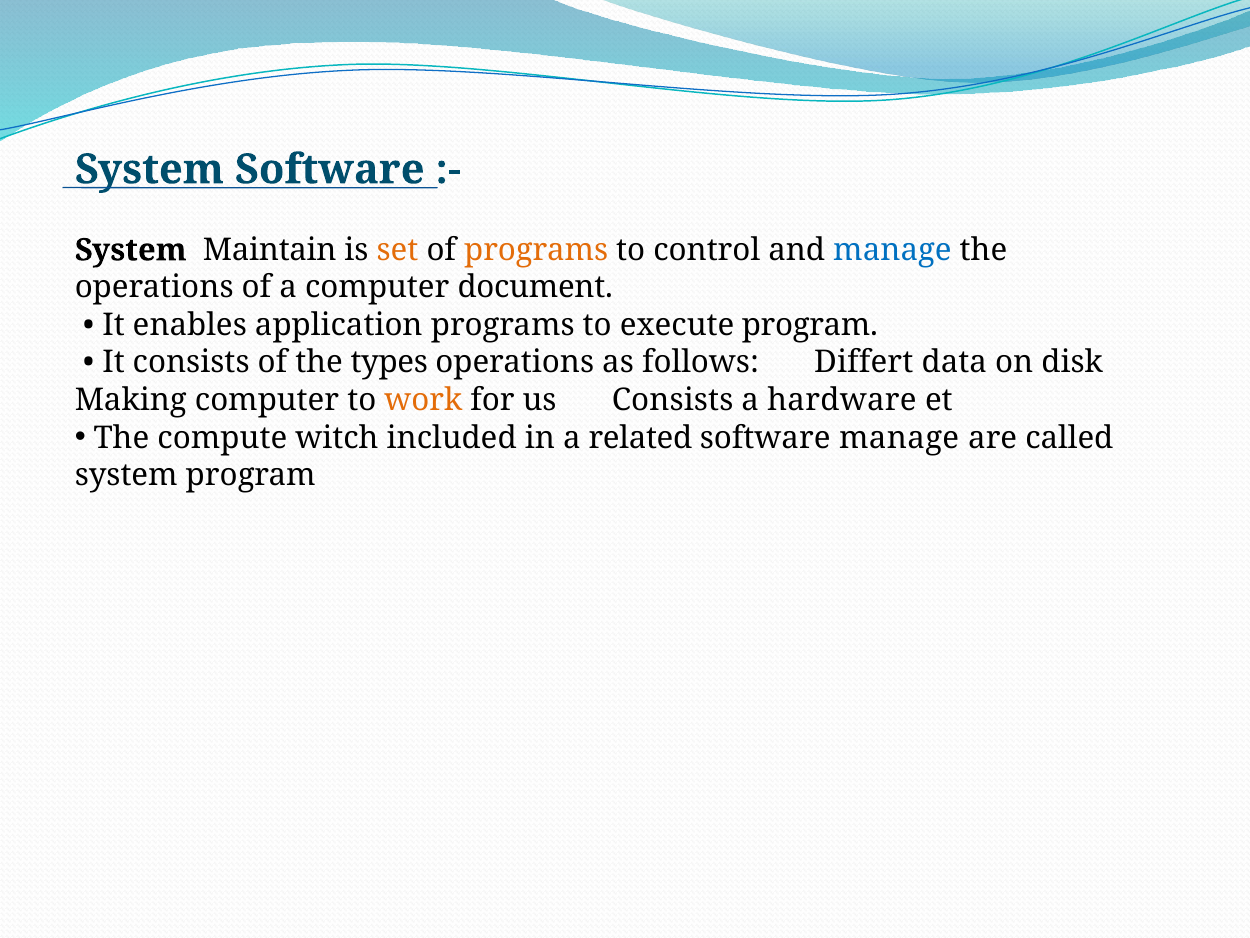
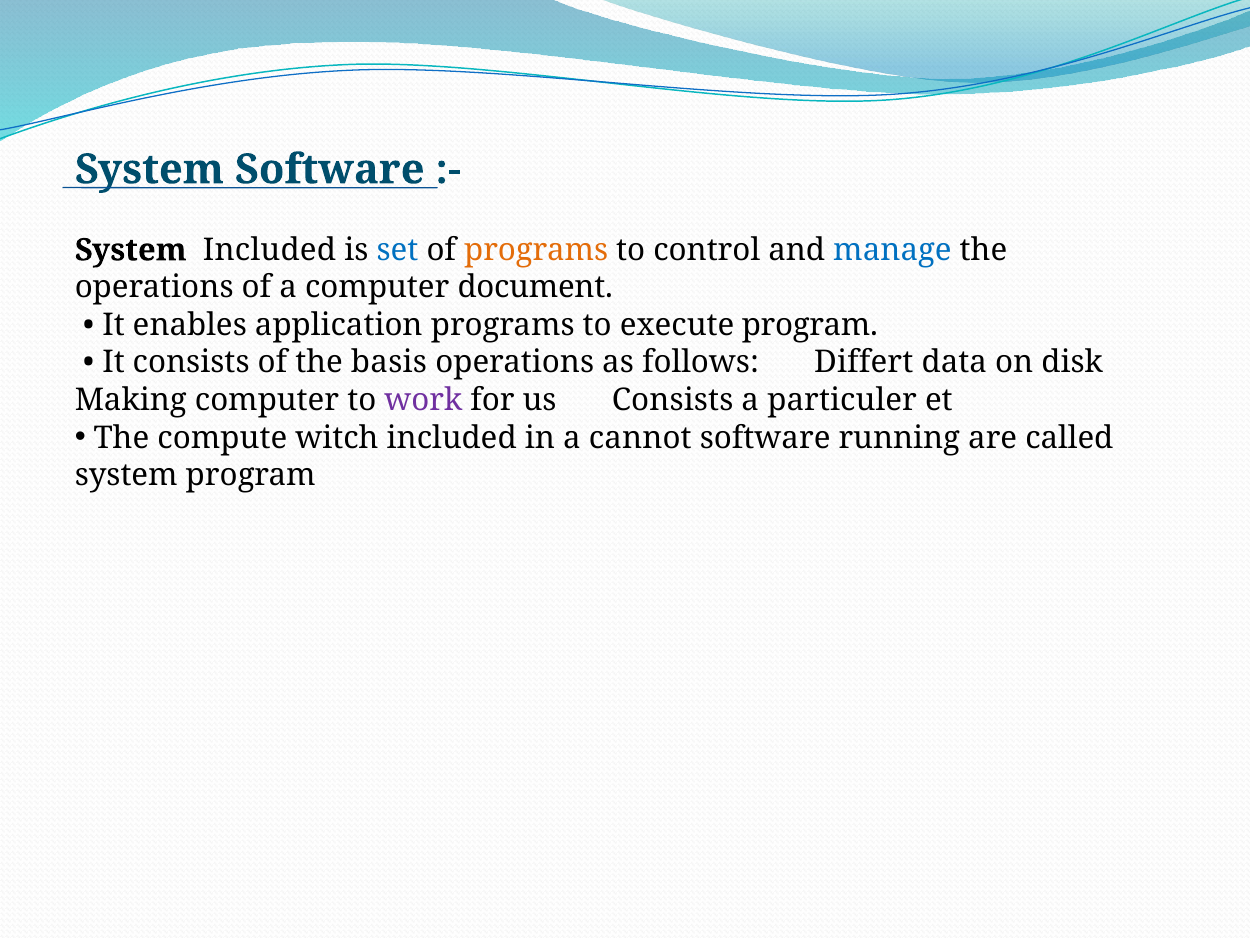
System Maintain: Maintain -> Included (270, 250)
set colour: orange -> blue (397, 250)
types: types -> basis (389, 362)
work colour: orange -> purple (423, 400)
hardware: hardware -> particuler (842, 400)
related: related -> cannot (640, 437)
software manage: manage -> running (899, 437)
